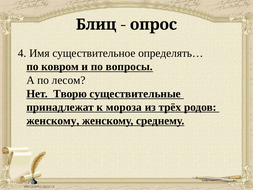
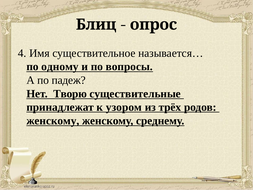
определять…: определять… -> называется… (171, 53)
ковром: ковром -> одному (60, 67)
лесом: лесом -> падеж (69, 80)
мороза: мороза -> узором (124, 107)
